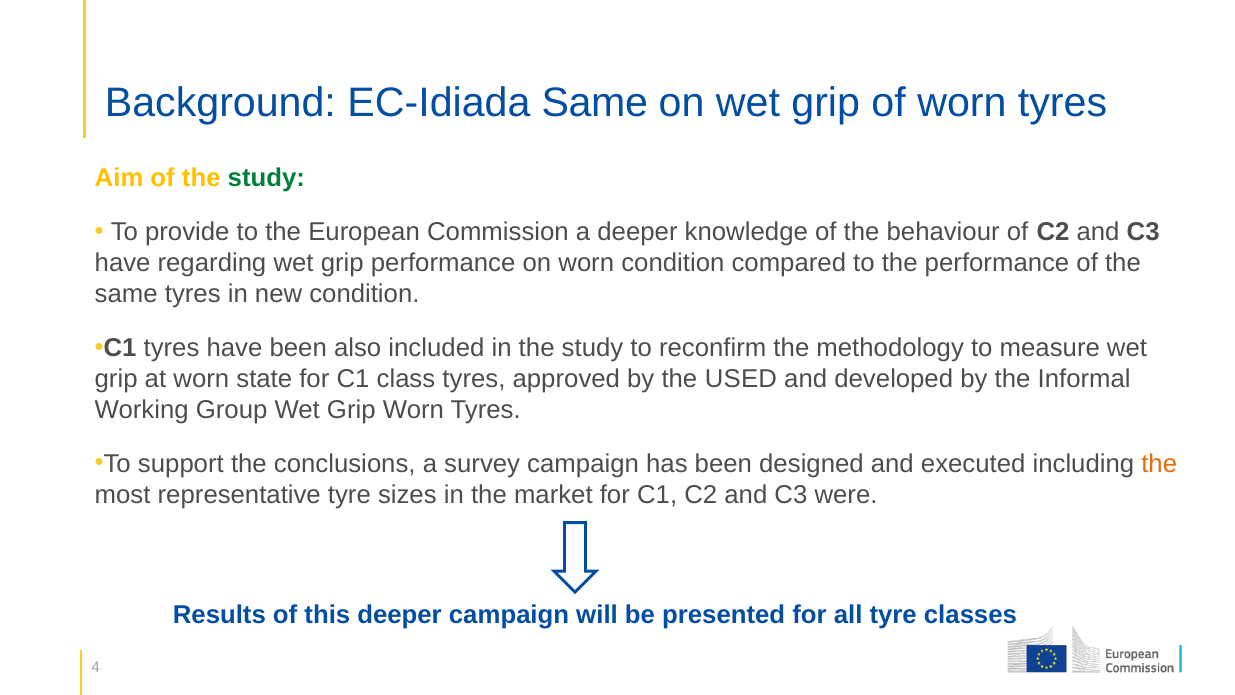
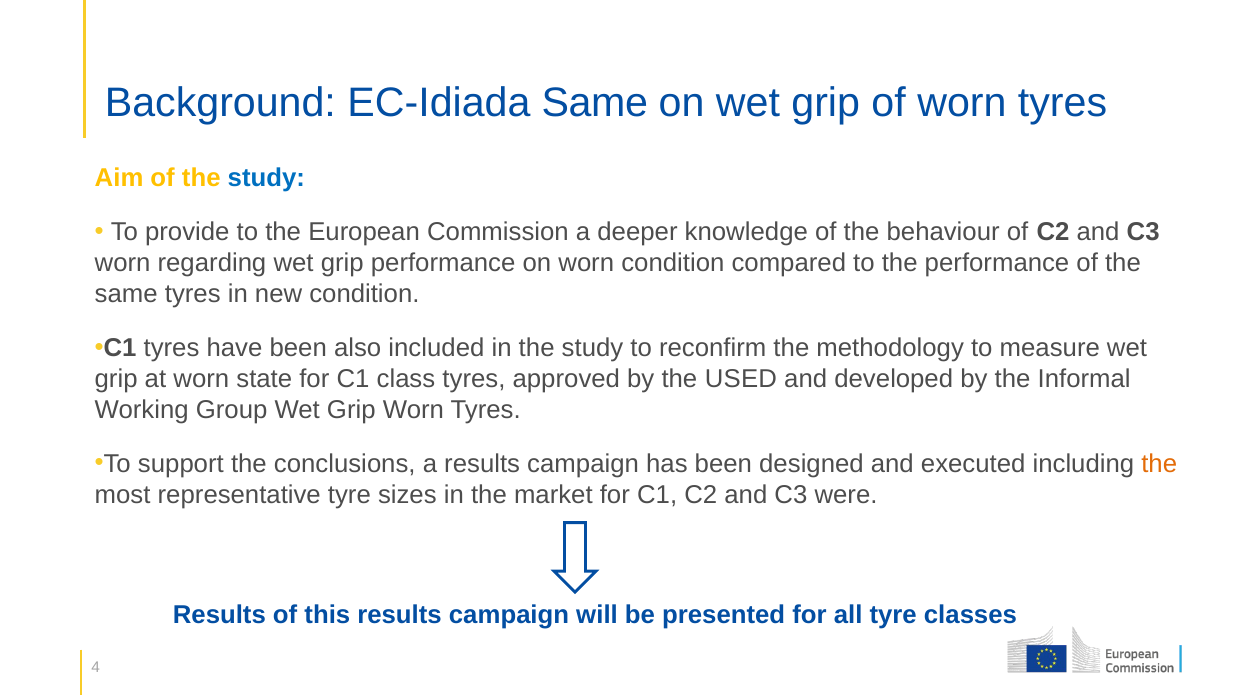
study colour: green -> blue (266, 178)
have: have -> worn (123, 263)
a survey: survey -> results (482, 464)
this deeper: deeper -> results (400, 614)
